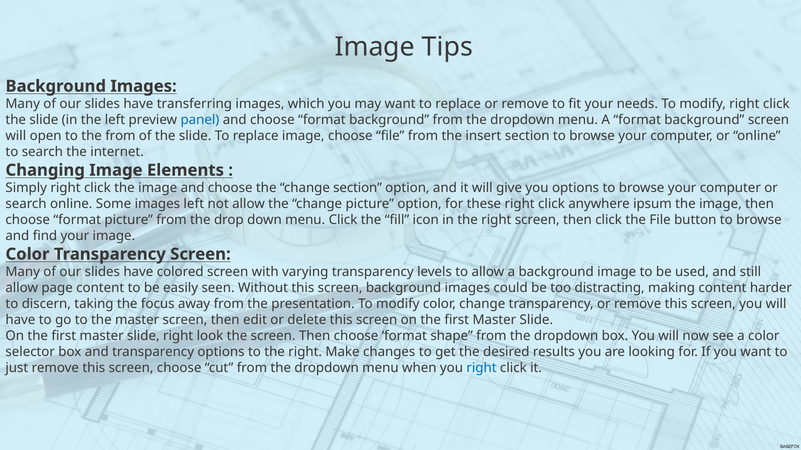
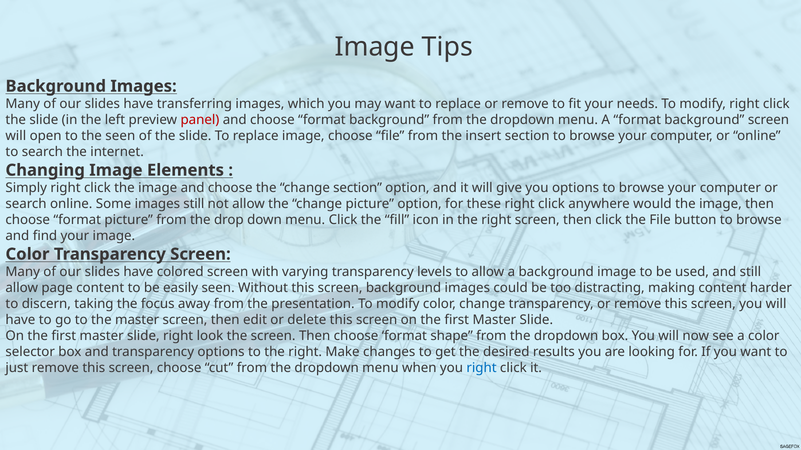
panel colour: blue -> red (200, 120)
the from: from -> seen (120, 136)
images left: left -> still (194, 204)
ipsum: ipsum -> would (652, 204)
